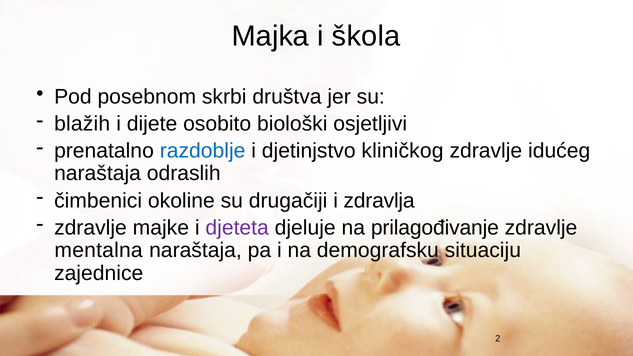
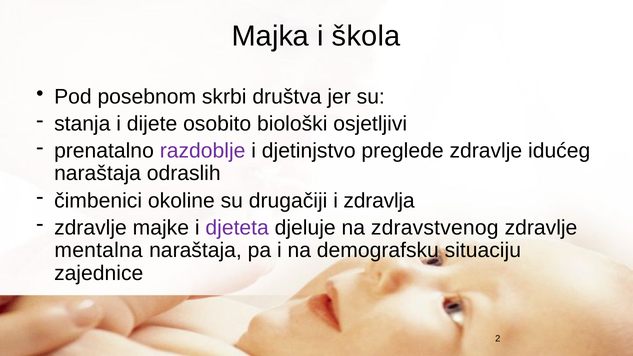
blažih: blažih -> stanja (82, 124)
razdoblje colour: blue -> purple (203, 151)
kliničkog: kliničkog -> preglede (403, 151)
prilagođivanje: prilagođivanje -> zdravstvenog (435, 228)
